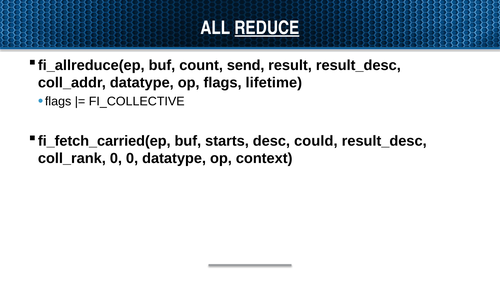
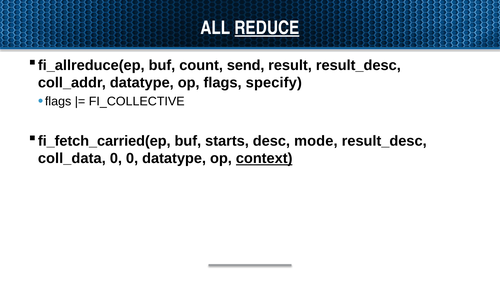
lifetime: lifetime -> specify (274, 83)
could: could -> mode (316, 141)
coll_rank: coll_rank -> coll_data (72, 159)
context underline: none -> present (264, 159)
